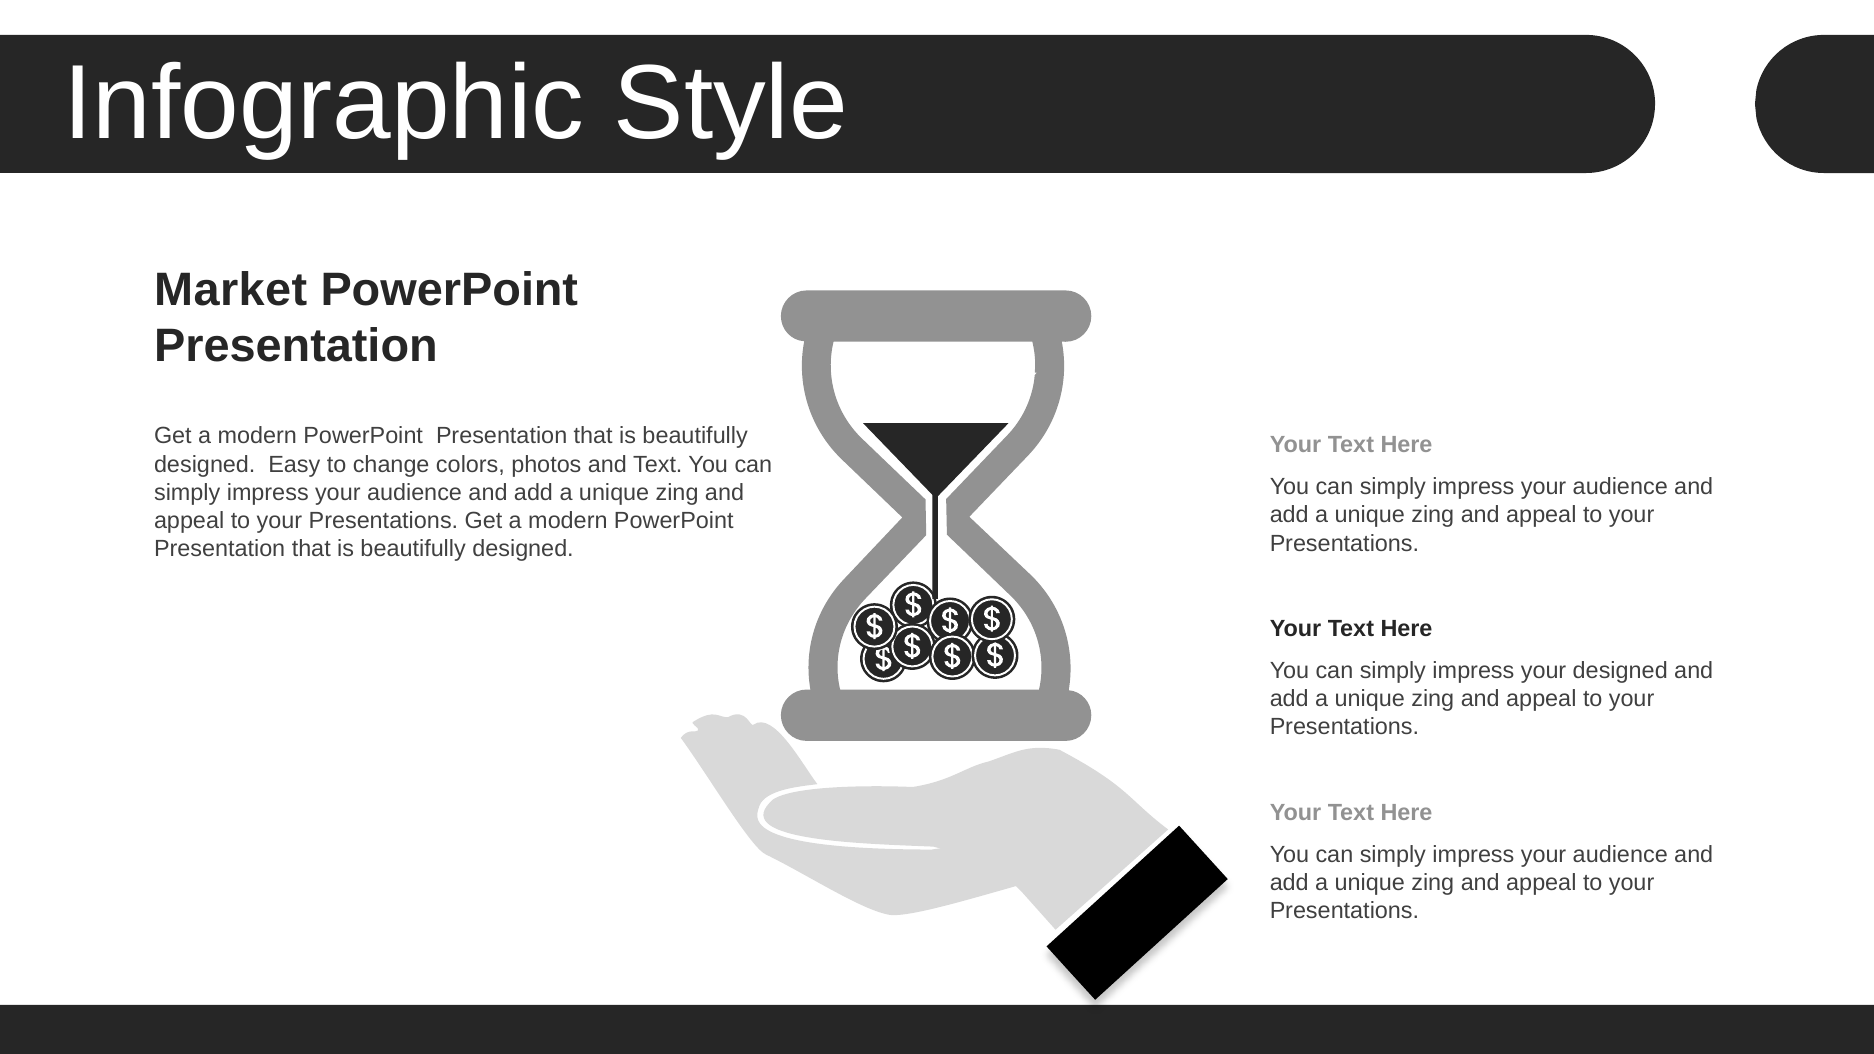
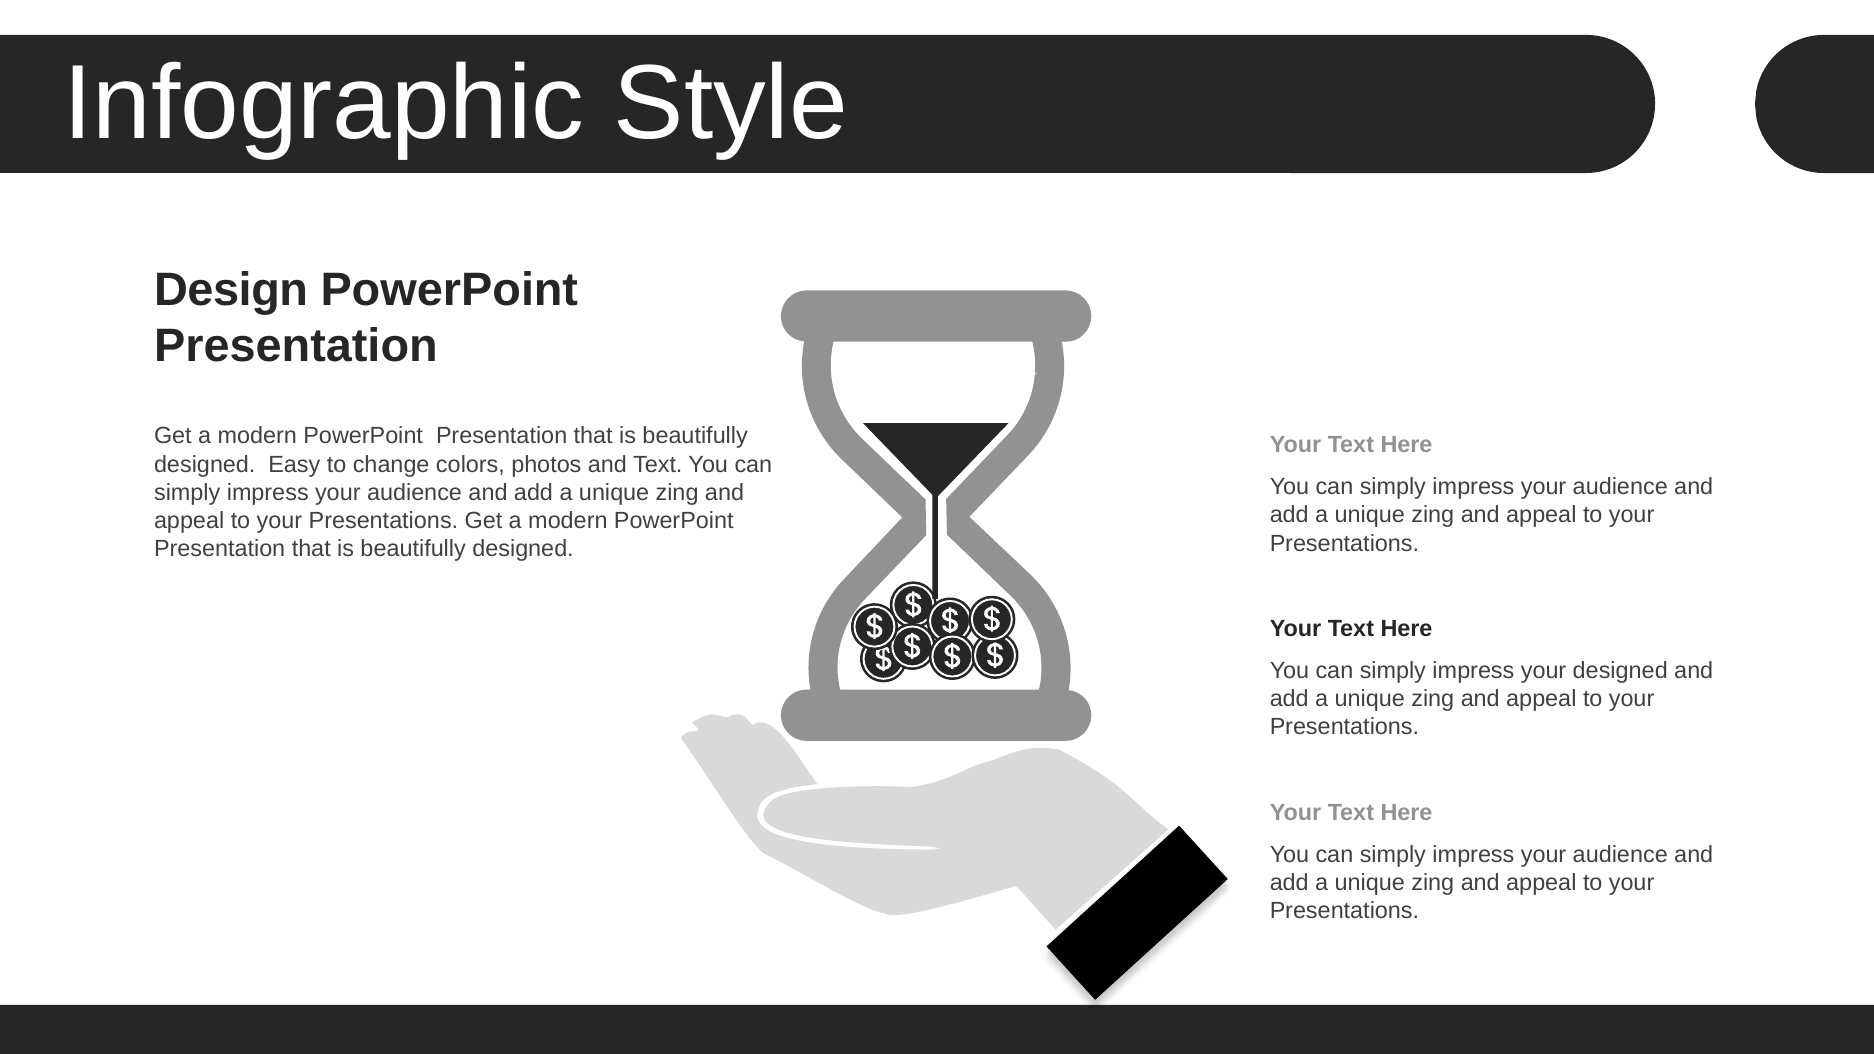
Market: Market -> Design (231, 290)
